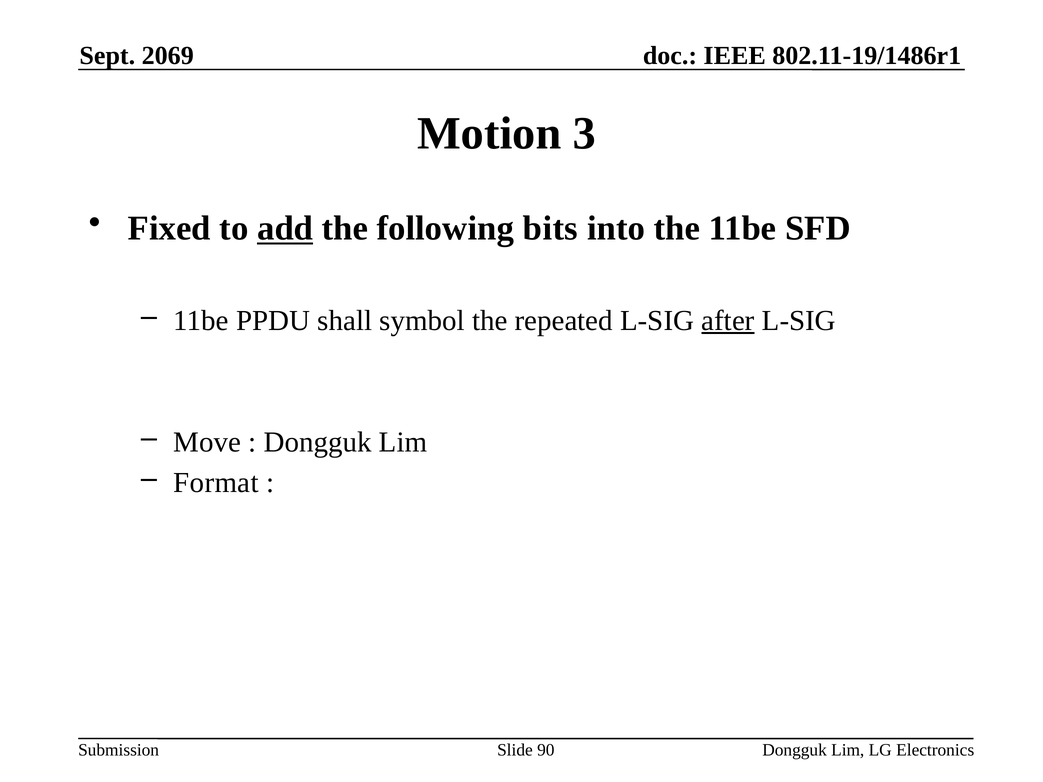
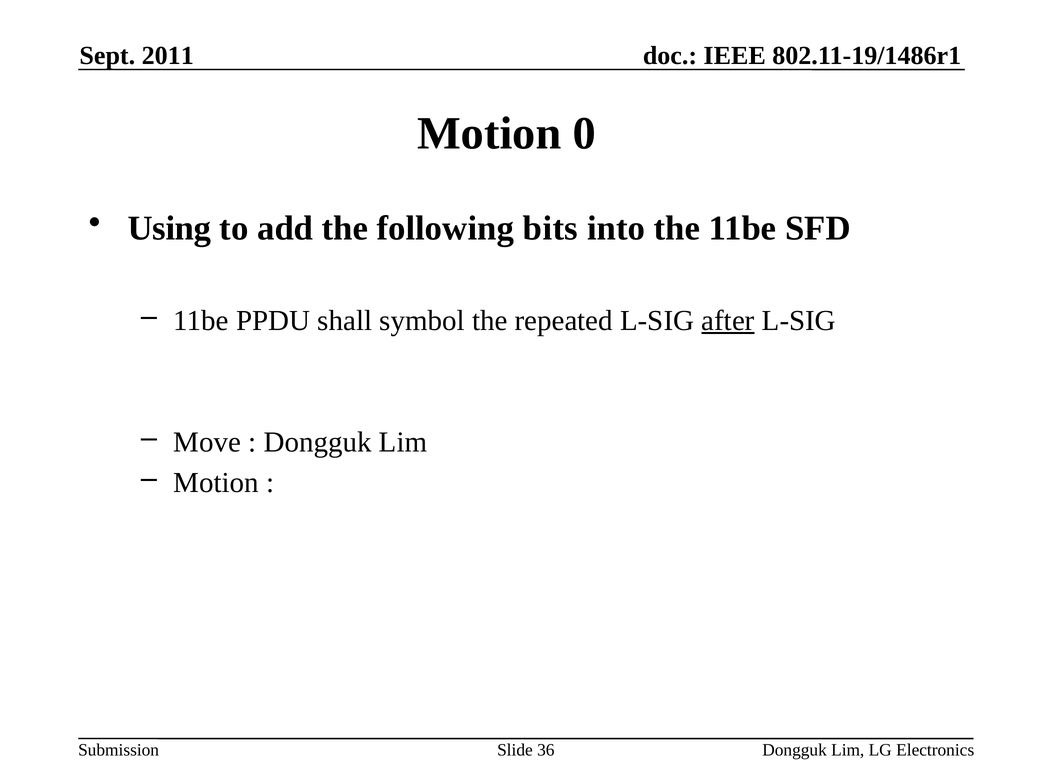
2069: 2069 -> 2011 (168, 56)
3: 3 -> 0 (585, 134)
Fixed: Fixed -> Using (169, 228)
add underline: present -> none (285, 228)
Format: Format -> Motion (216, 483)
90: 90 -> 36 (546, 750)
